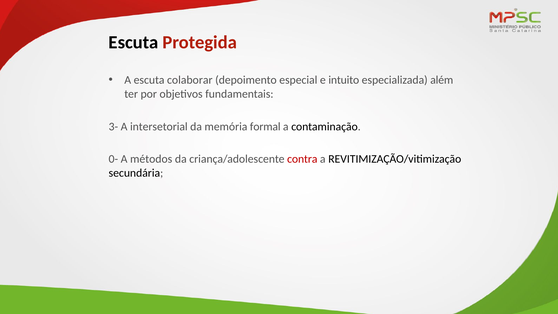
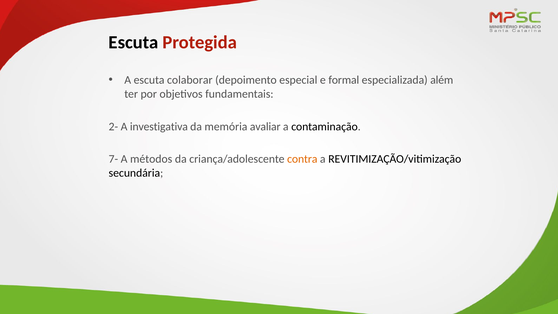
intuito: intuito -> formal (344, 80)
3-: 3- -> 2- (113, 127)
intersetorial: intersetorial -> investigativa (159, 127)
formal: formal -> avaliar (265, 127)
0-: 0- -> 7- (113, 159)
contra colour: red -> orange (302, 159)
